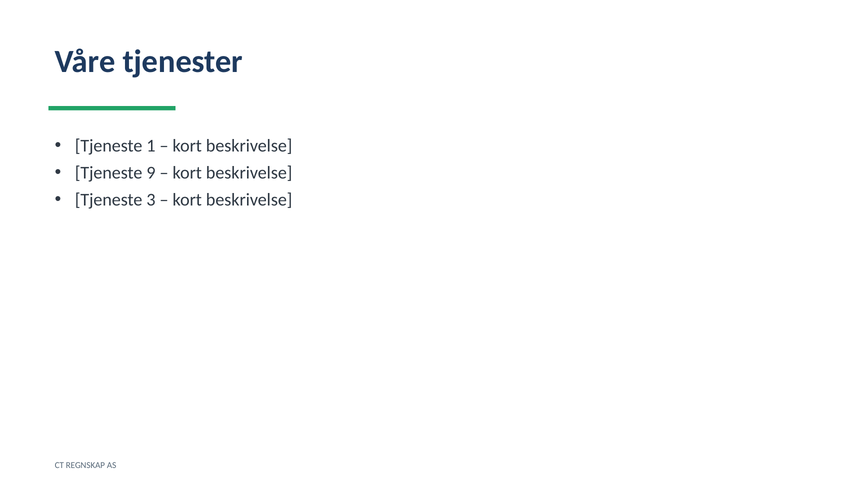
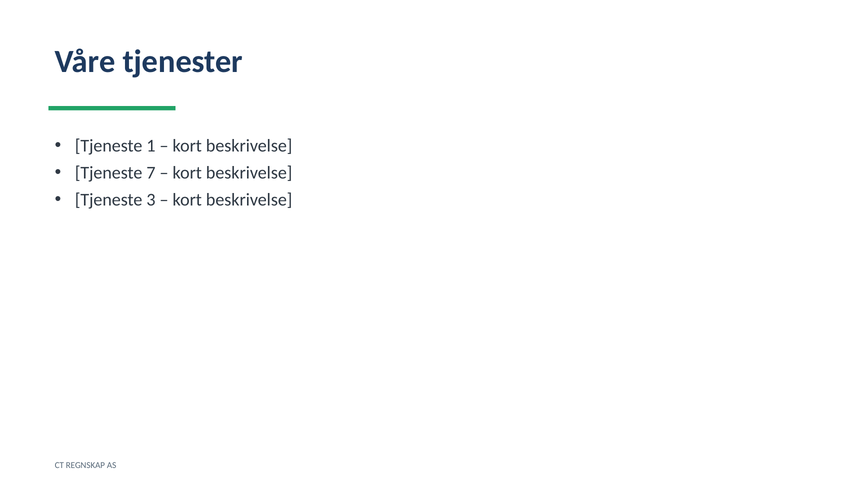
9: 9 -> 7 (151, 173)
